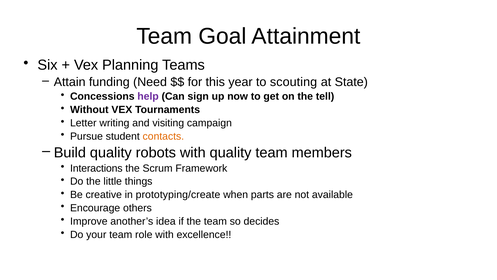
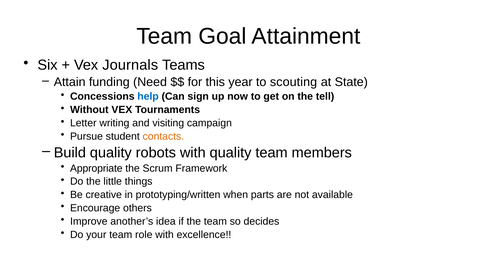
Planning: Planning -> Journals (130, 65)
help colour: purple -> blue (148, 96)
Interactions: Interactions -> Appropriate (96, 168)
prototyping/create: prototyping/create -> prototyping/written (178, 194)
